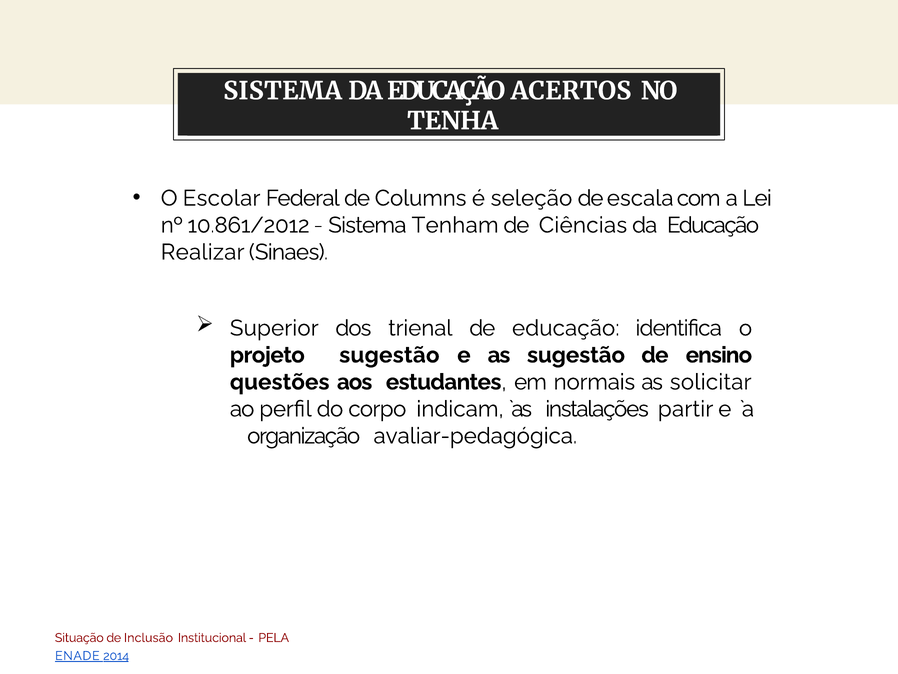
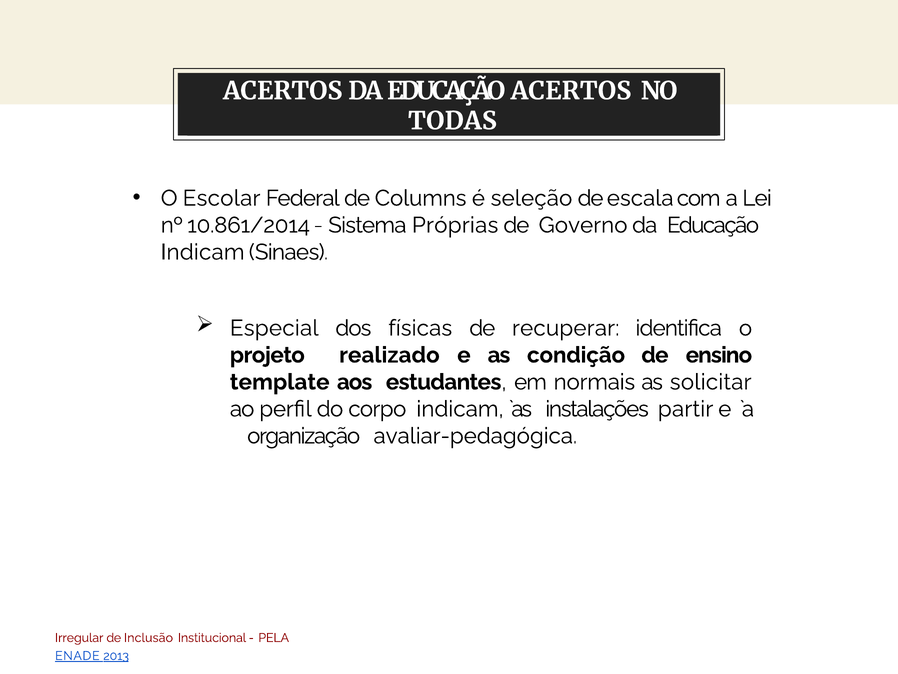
SISTEMA: SISTEMA -> ACERTOS (283, 91)
TENHA: TENHA -> TODAS (452, 121)
10.861/2012: 10.861/2012 -> 10.861/2014 (249, 225)
Tenham: Tenham -> Próprias (455, 225)
Ciências: Ciências -> Governo (583, 225)
Realizar: Realizar -> Indicam (203, 252)
Superior: Superior -> Especial (274, 328)
trienal: trienal -> físicas (420, 328)
de educação: educação -> recuperar (566, 328)
projeto sugestão: sugestão -> realizado (389, 355)
as sugestão: sugestão -> condição (576, 355)
questões: questões -> template (280, 382)
Situação: Situação -> Irregular (79, 637)
2014: 2014 -> 2013 (116, 655)
